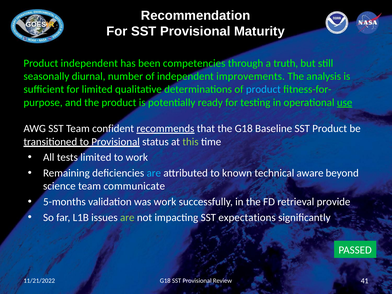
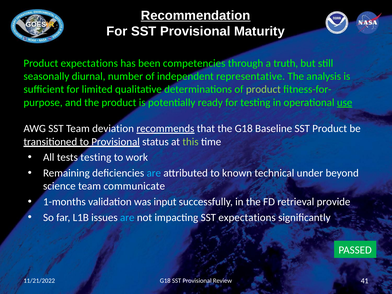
Recommendation underline: none -> present (196, 16)
Product independent: independent -> expectations (89, 63)
improvements: improvements -> representative (251, 76)
product colour: light blue -> light green (263, 89)
confident: confident -> deviation (113, 129)
tests limited: limited -> testing (96, 157)
aware: aware -> under (310, 173)
5-months: 5-months -> 1-months (64, 202)
was work: work -> input (165, 202)
are colour: light green -> light blue (127, 217)
